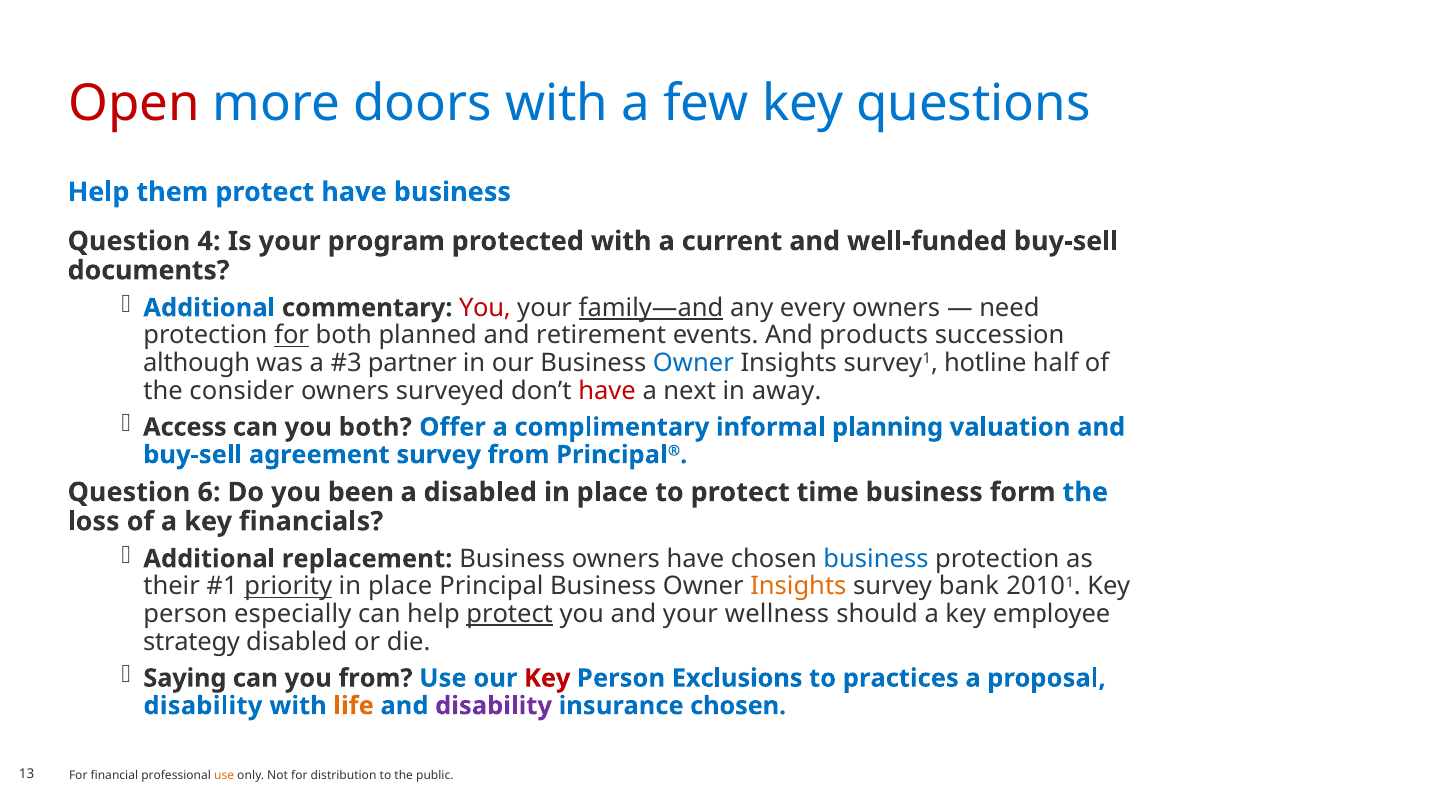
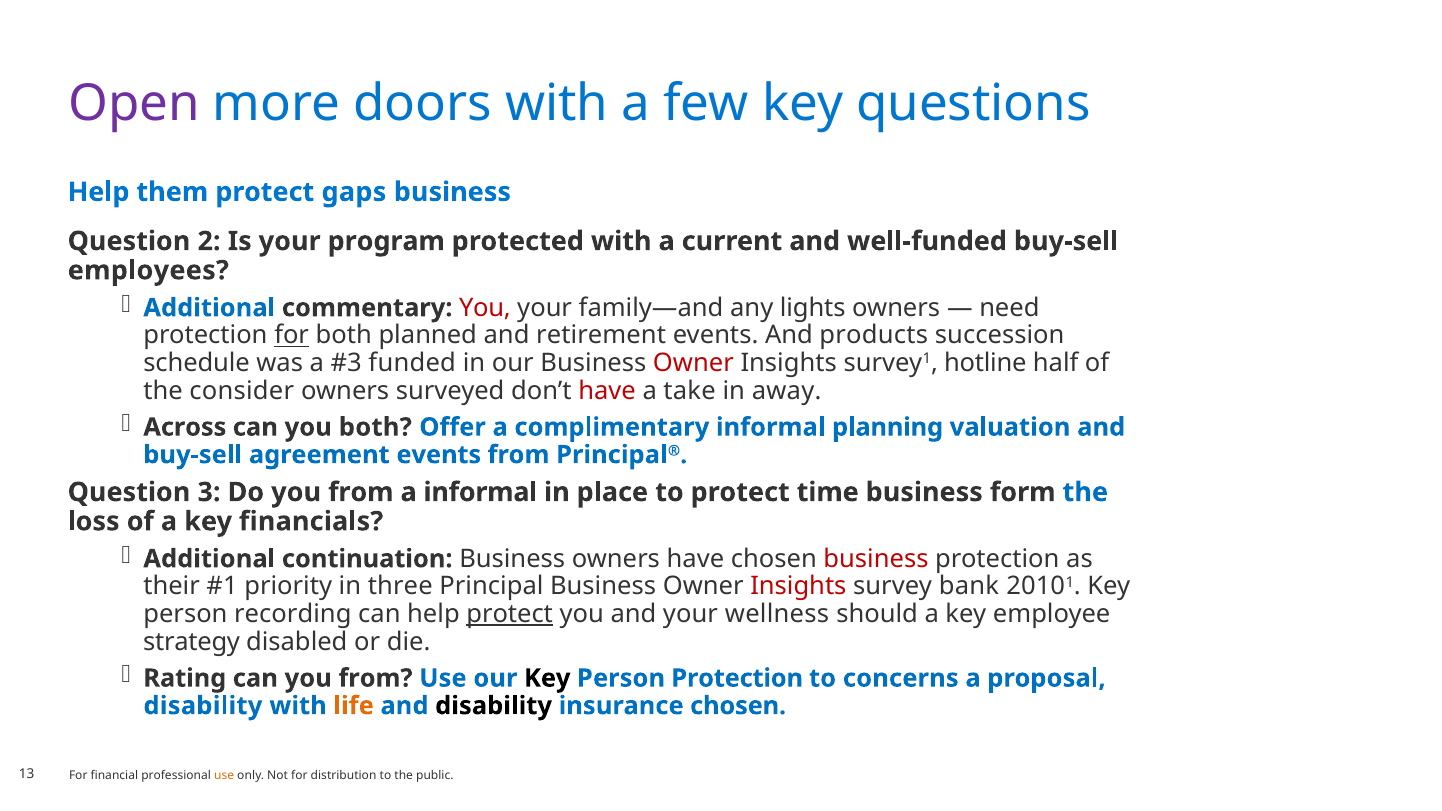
Open colour: red -> purple (134, 104)
protect have: have -> gaps (354, 192)
4: 4 -> 2 (209, 241)
documents: documents -> employees (148, 270)
family—and underline: present -> none (651, 308)
every: every -> lights (813, 308)
although: although -> schedule (197, 363)
partner: partner -> funded (412, 363)
Owner colour: blue -> red (693, 363)
next: next -> take (690, 391)
Access: Access -> Across (185, 427)
agreement survey: survey -> events (439, 455)
6: 6 -> 3 (209, 492)
Do you been: been -> from (361, 492)
a disabled: disabled -> informal (480, 492)
replacement: replacement -> continuation (367, 559)
business colour: blue -> red (876, 559)
priority underline: present -> none (288, 587)
place: place -> three (400, 587)
Insights colour: orange -> red (798, 587)
especially: especially -> recording (293, 614)
Saying: Saying -> Rating (185, 678)
Key colour: red -> black (547, 678)
Person Exclusions: Exclusions -> Protection (737, 678)
practices: practices -> concerns (901, 678)
disability colour: purple -> black (494, 706)
